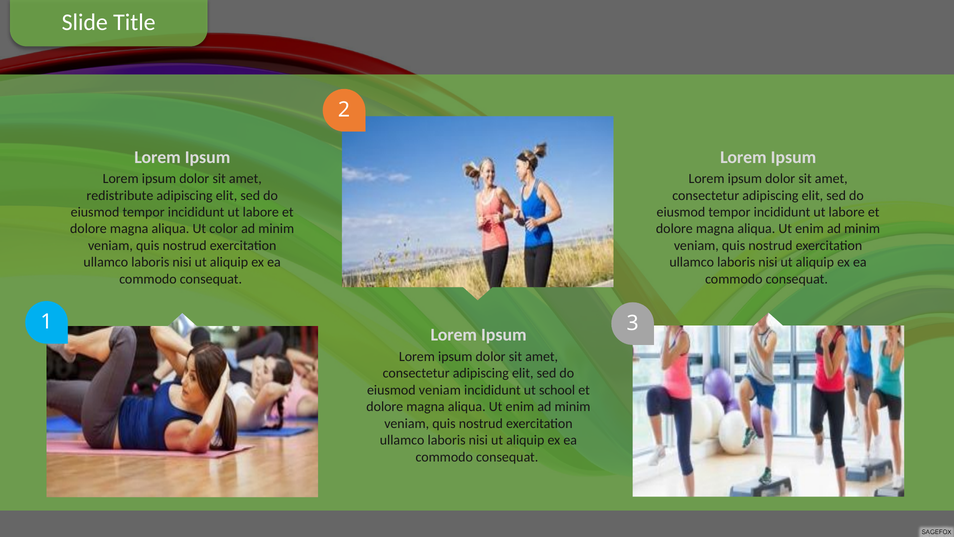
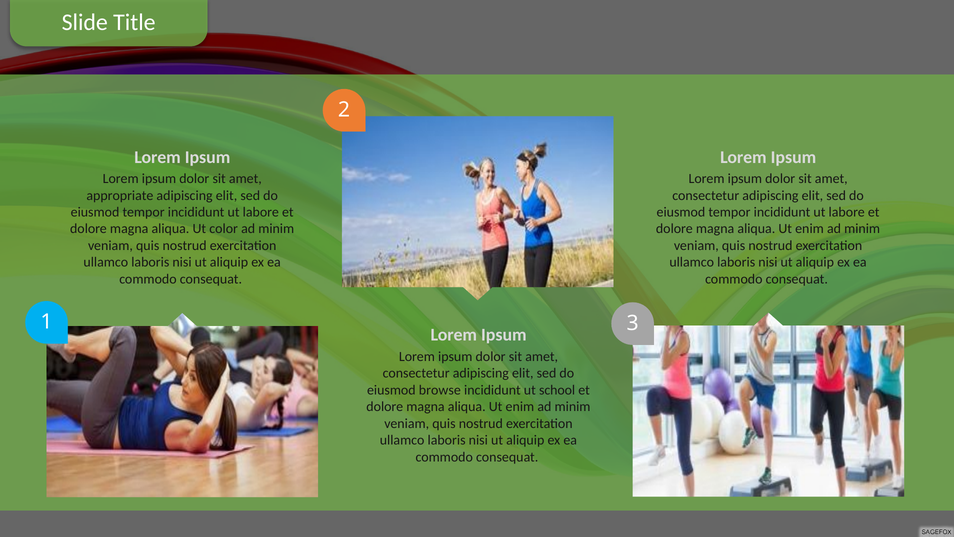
redistribute: redistribute -> appropriate (120, 195)
eiusmod veniam: veniam -> browse (440, 390)
